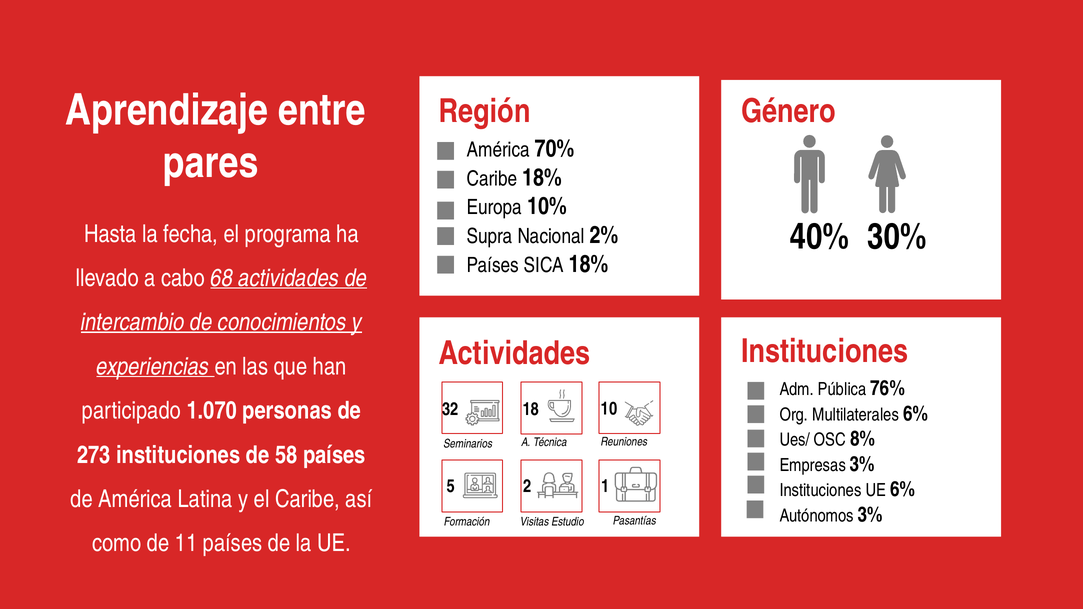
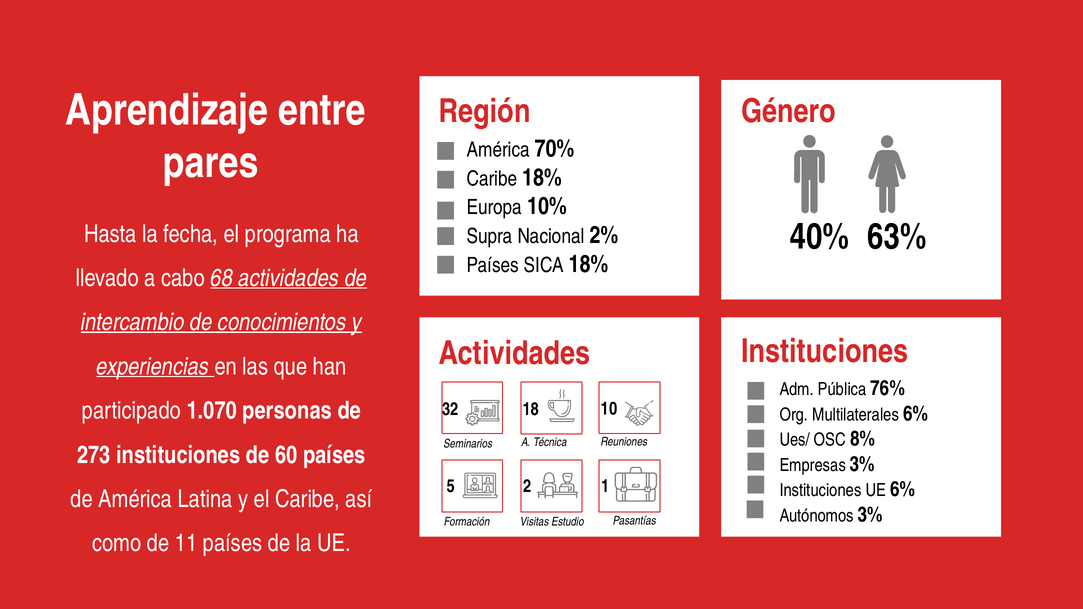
30%: 30% -> 63% (897, 237)
58: 58 -> 60 (286, 455)
